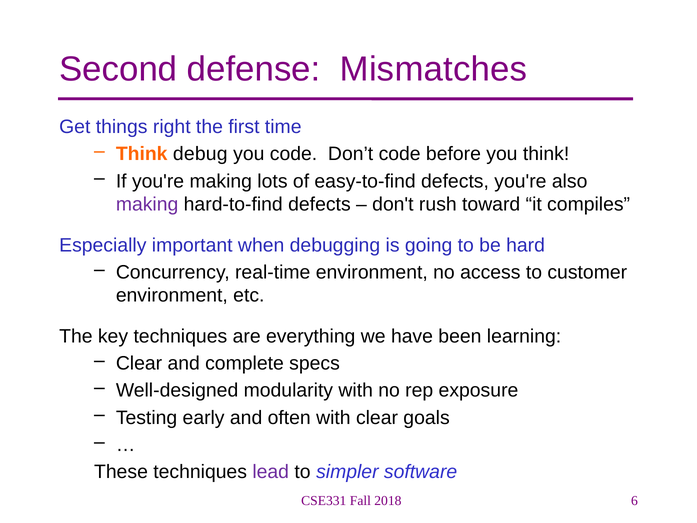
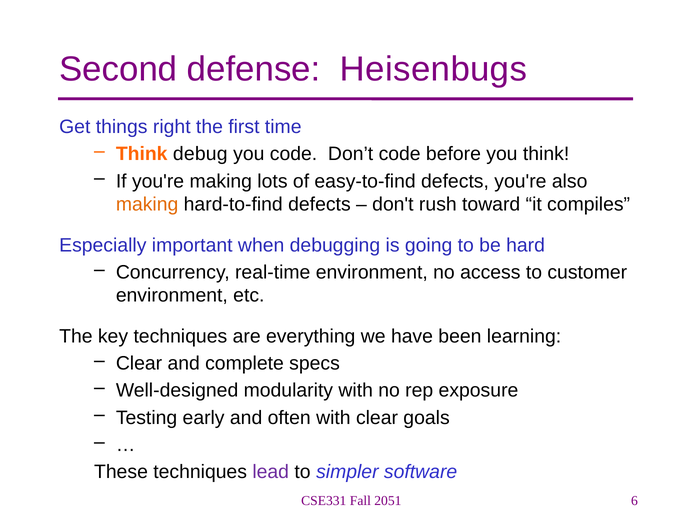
Mismatches: Mismatches -> Heisenbugs (434, 69)
making colour: purple -> orange (147, 204)
2018: 2018 -> 2051 (388, 500)
